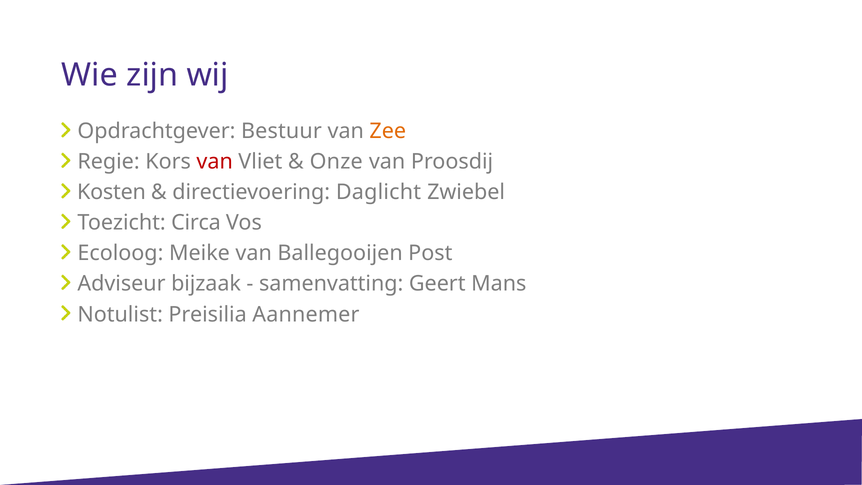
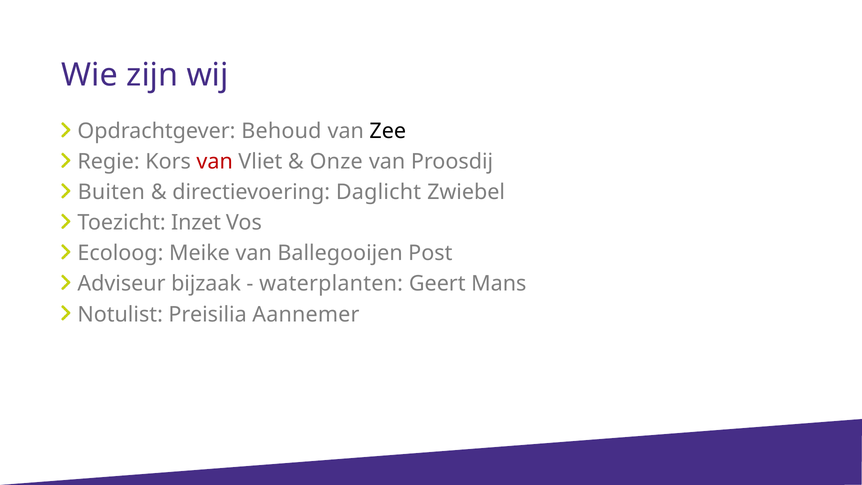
Bestuur: Bestuur -> Behoud (281, 131)
Zee colour: orange -> black (388, 131)
Kosten: Kosten -> Buiten (111, 192)
Circa: Circa -> Inzet (196, 223)
samenvatting: samenvatting -> waterplanten (331, 284)
